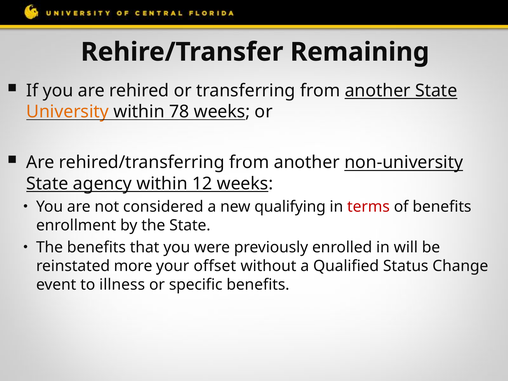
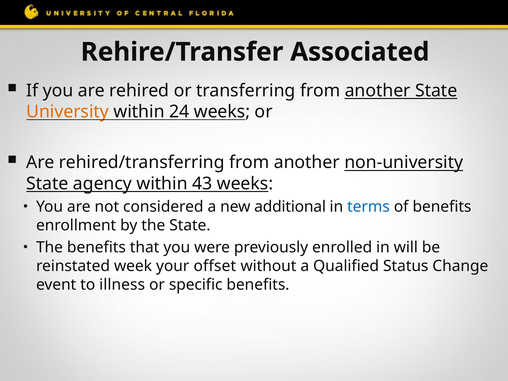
Remaining: Remaining -> Associated (360, 52)
78: 78 -> 24 (179, 112)
12: 12 -> 43 (202, 184)
qualifying: qualifying -> additional (290, 207)
terms colour: red -> blue (368, 207)
more: more -> week (133, 266)
